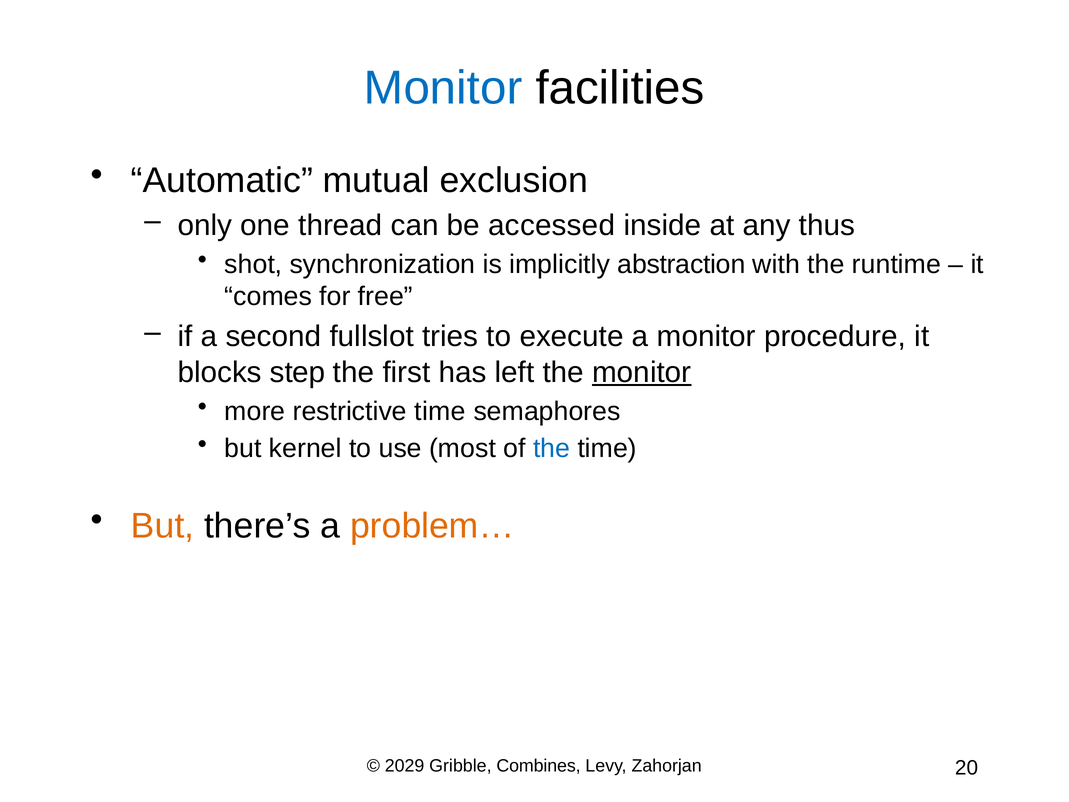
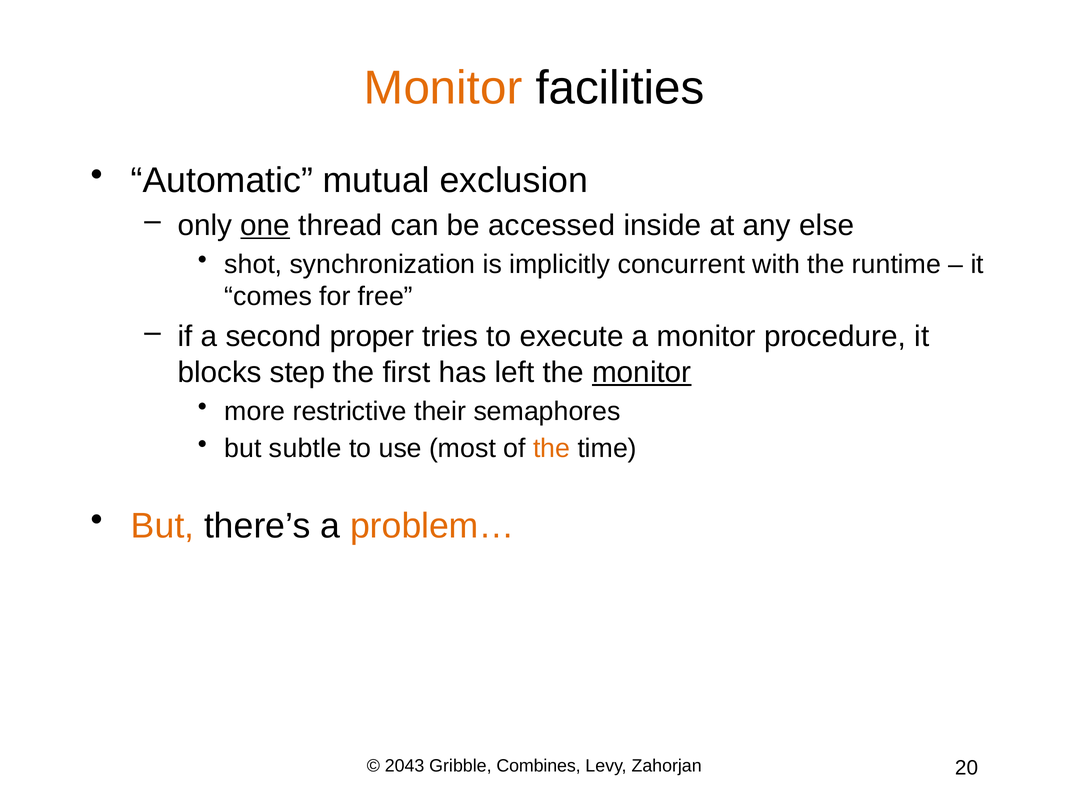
Monitor colour: blue -> orange (443, 88)
one underline: none -> present (265, 225)
thus: thus -> else (827, 225)
abstraction: abstraction -> concurrent (681, 264)
fullslot: fullslot -> proper (372, 336)
restrictive time: time -> their (440, 411)
kernel: kernel -> subtle (305, 448)
the colour: blue -> orange (552, 448)
2029: 2029 -> 2043 (405, 766)
